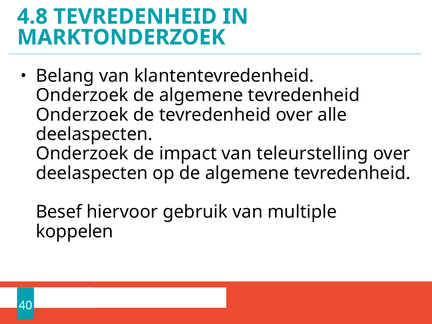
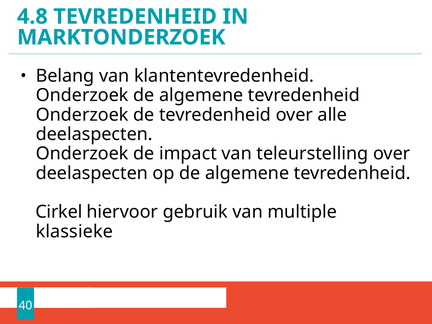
Besef: Besef -> Cirkel (59, 212)
koppelen: koppelen -> klassieke (74, 231)
